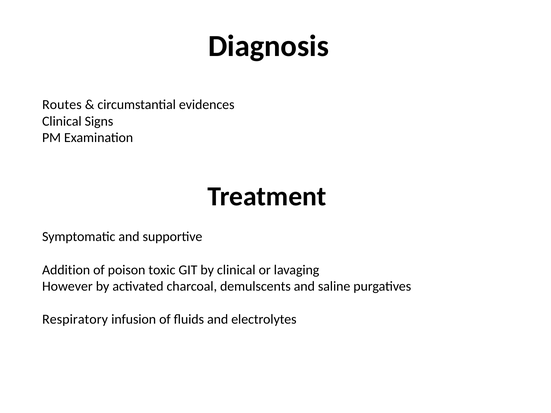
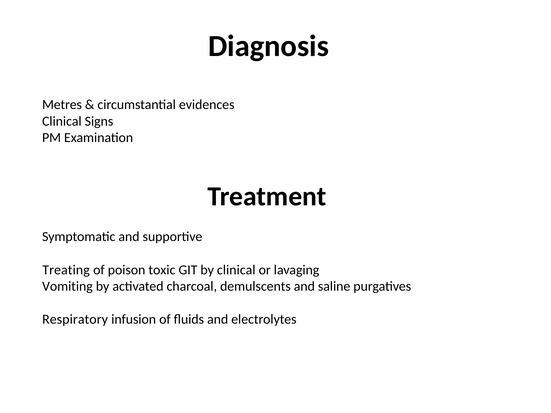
Routes: Routes -> Metres (62, 105)
Addition: Addition -> Treating (66, 270)
However: However -> Vomiting (67, 287)
